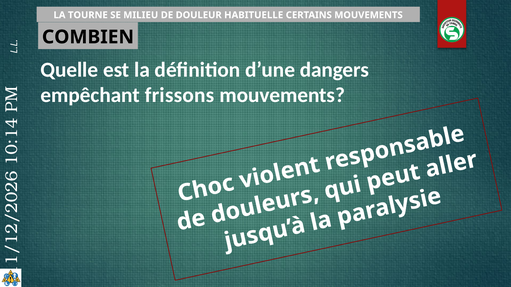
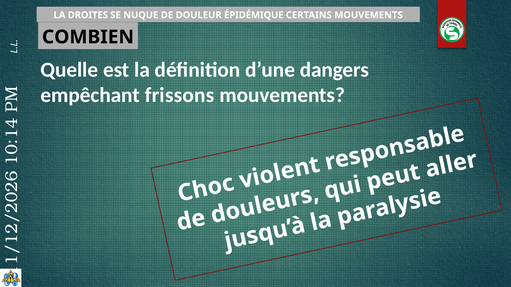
TOURNE: TOURNE -> DROITES (88, 15)
MILIEU: MILIEU -> NUQUE (141, 15)
HABITUELLE: HABITUELLE -> ÉPIDÉMIQUE (254, 15)
